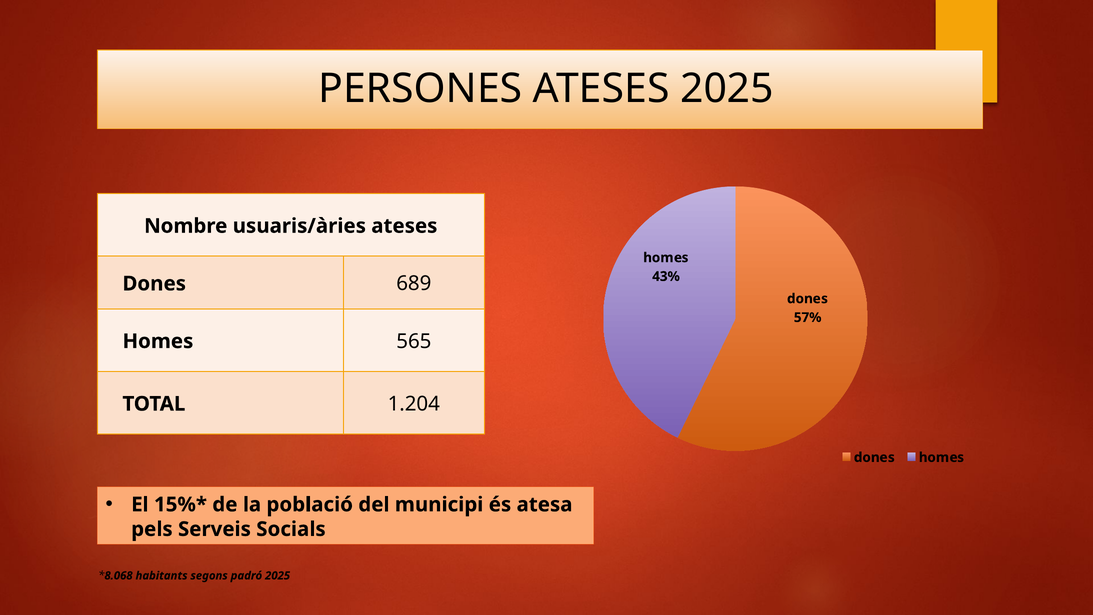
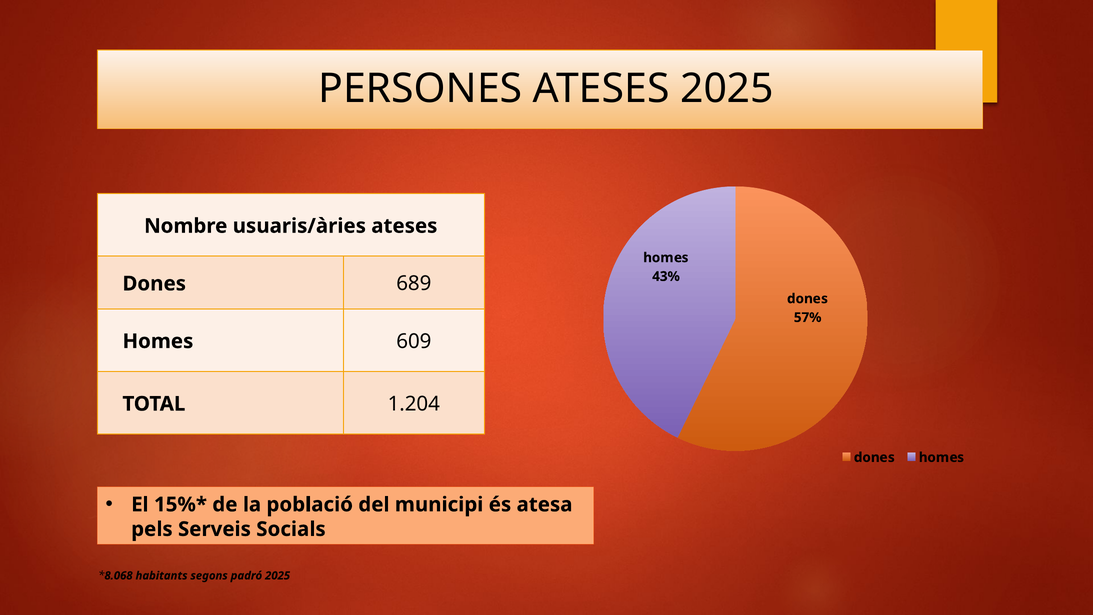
565: 565 -> 609 (414, 341)
